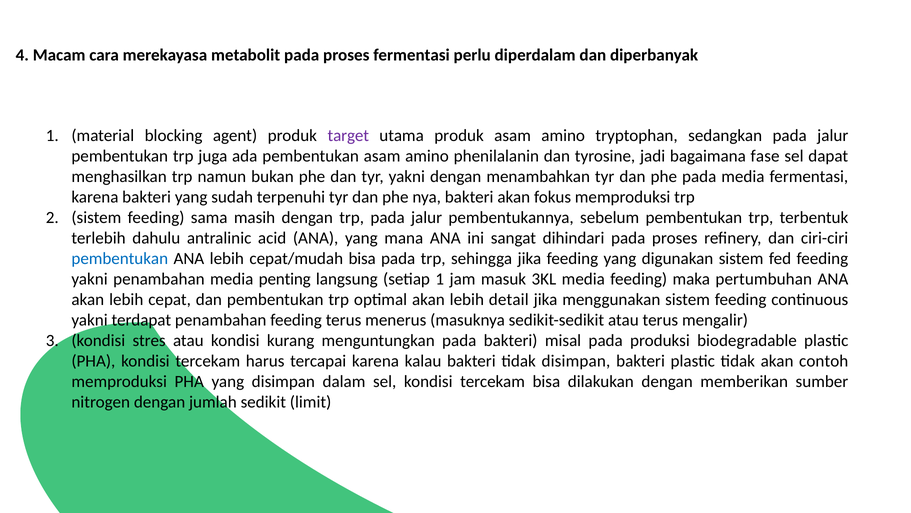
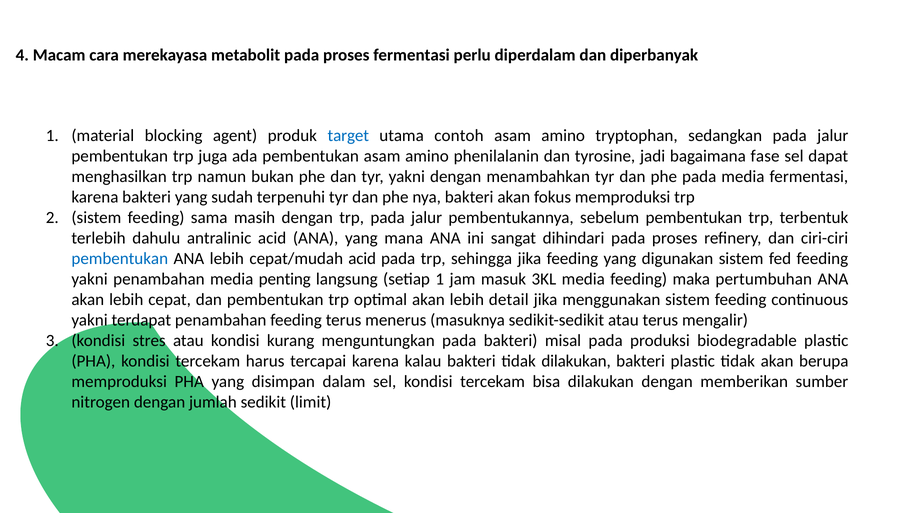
target colour: purple -> blue (348, 135)
utama produk: produk -> contoh (459, 135)
cepat/mudah bisa: bisa -> acid (362, 258)
tidak disimpan: disimpan -> dilakukan (576, 361)
contoh: contoh -> berupa (824, 361)
